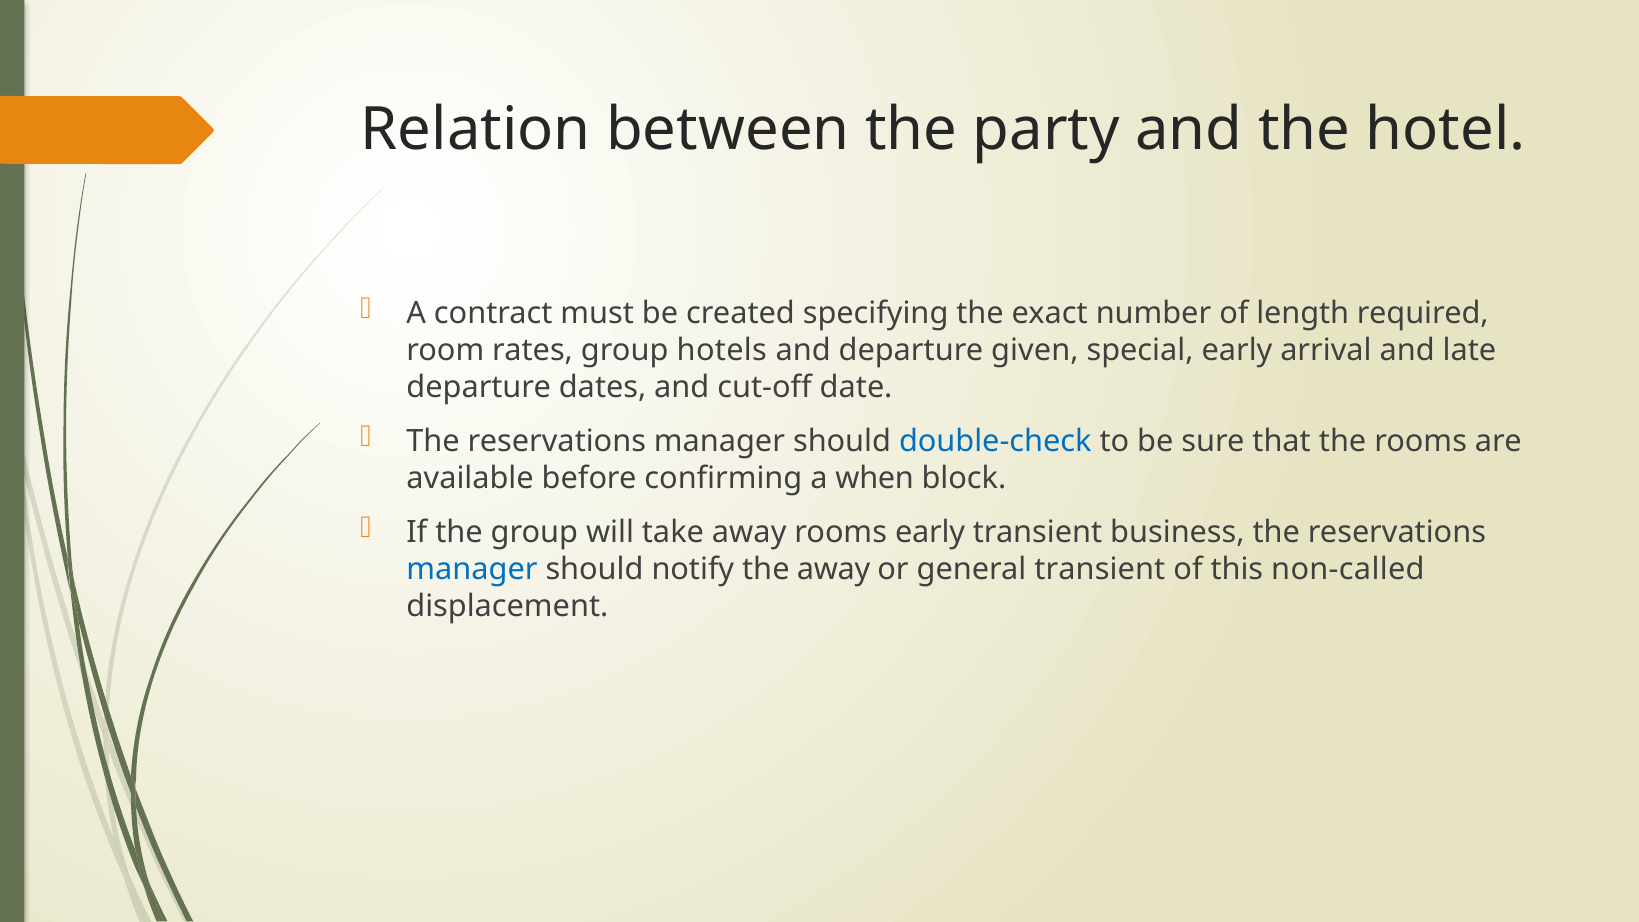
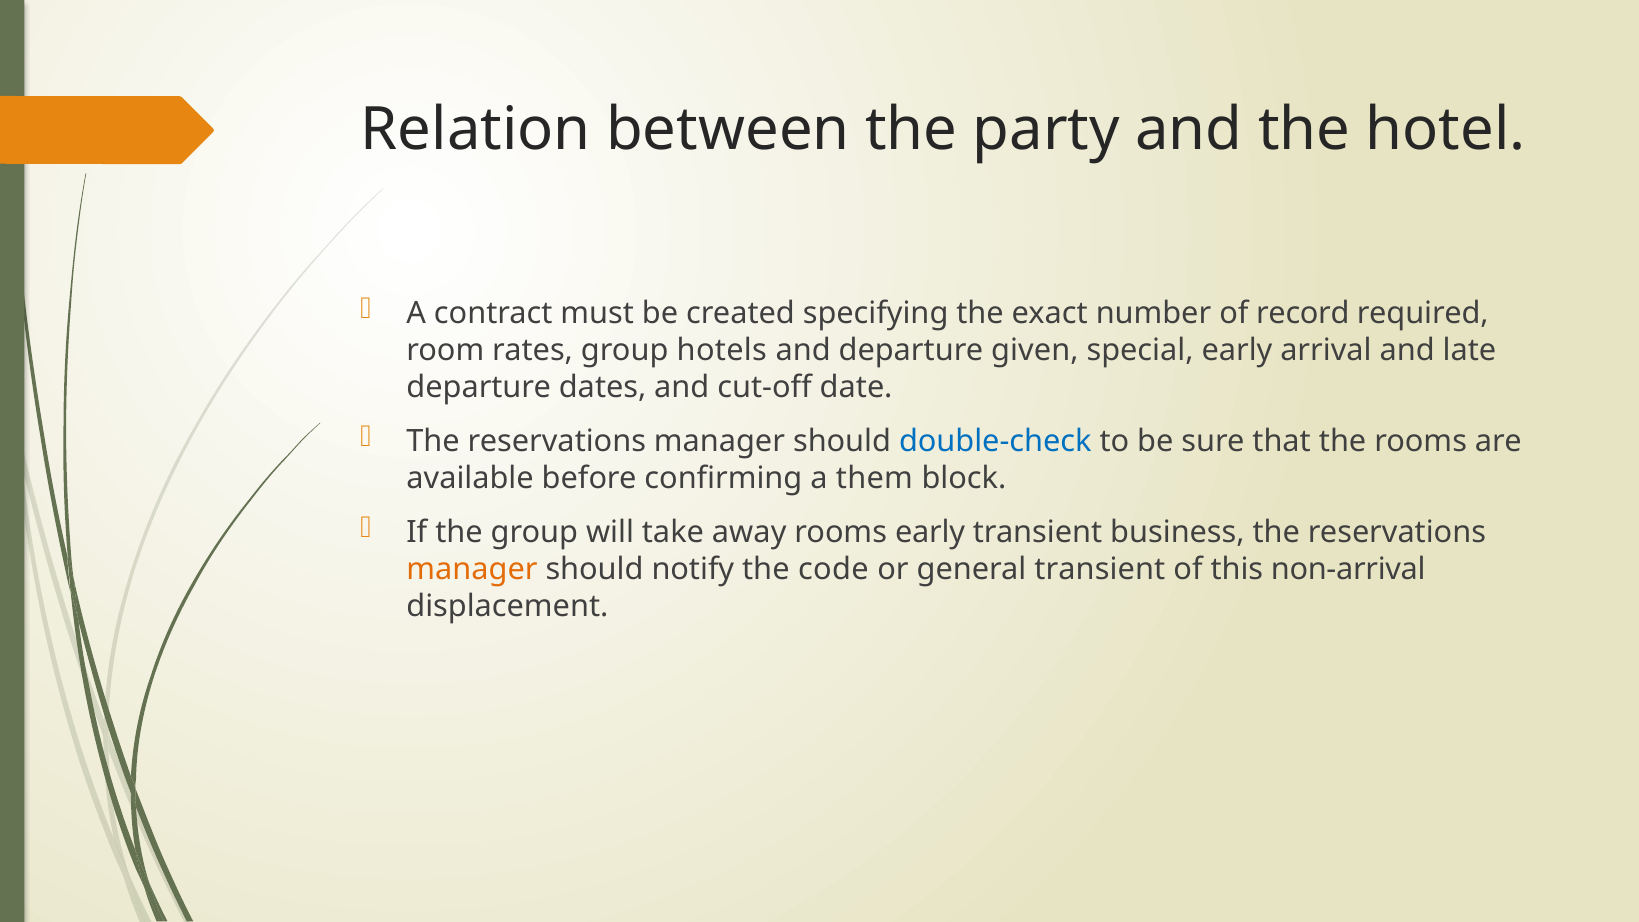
length: length -> record (1303, 314)
when: when -> them (874, 478)
manager colour: blue -> orange (472, 569)
the away: away -> code (833, 569)
non-called: non-called -> non-arrival (1348, 569)
